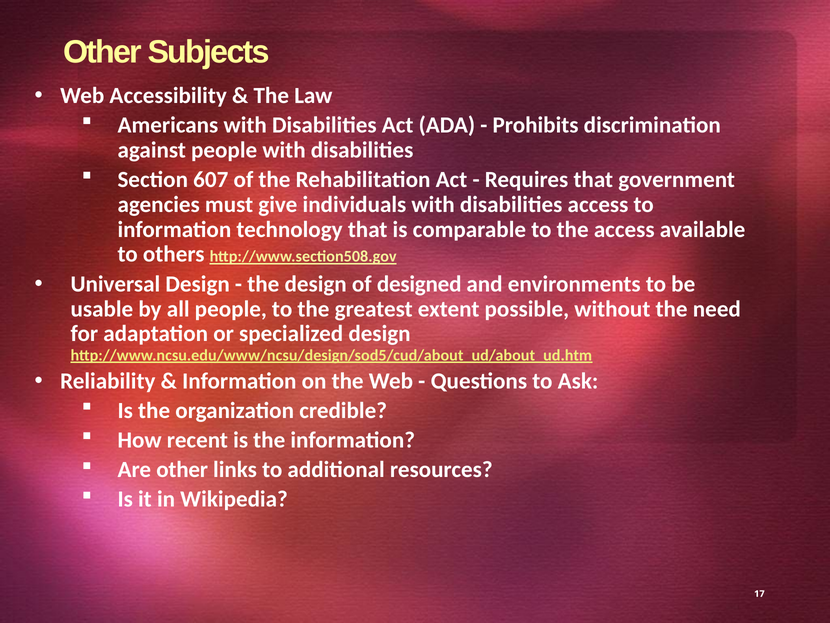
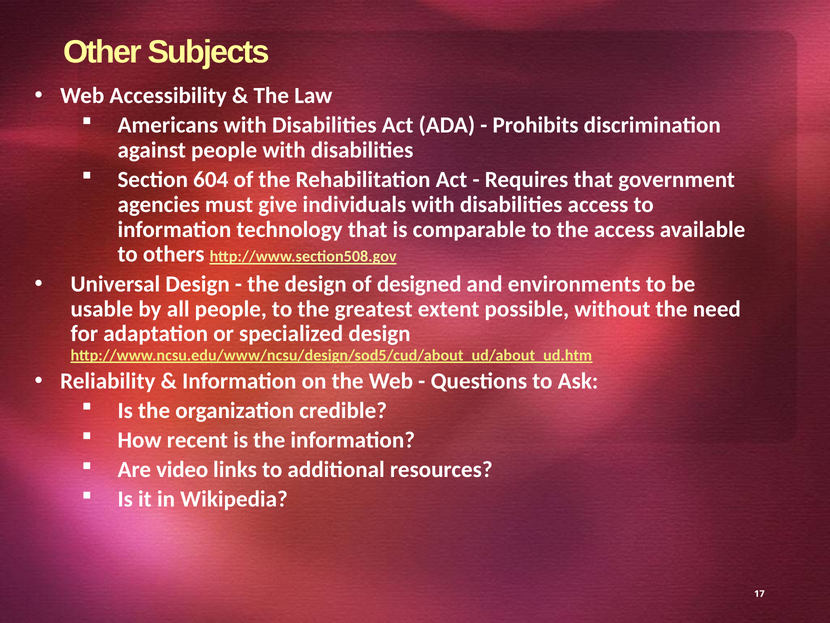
607: 607 -> 604 (211, 179)
Are other: other -> video (182, 469)
